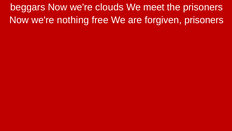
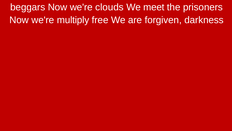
nothing: nothing -> multiply (73, 20)
forgiven prisoners: prisoners -> darkness (204, 20)
